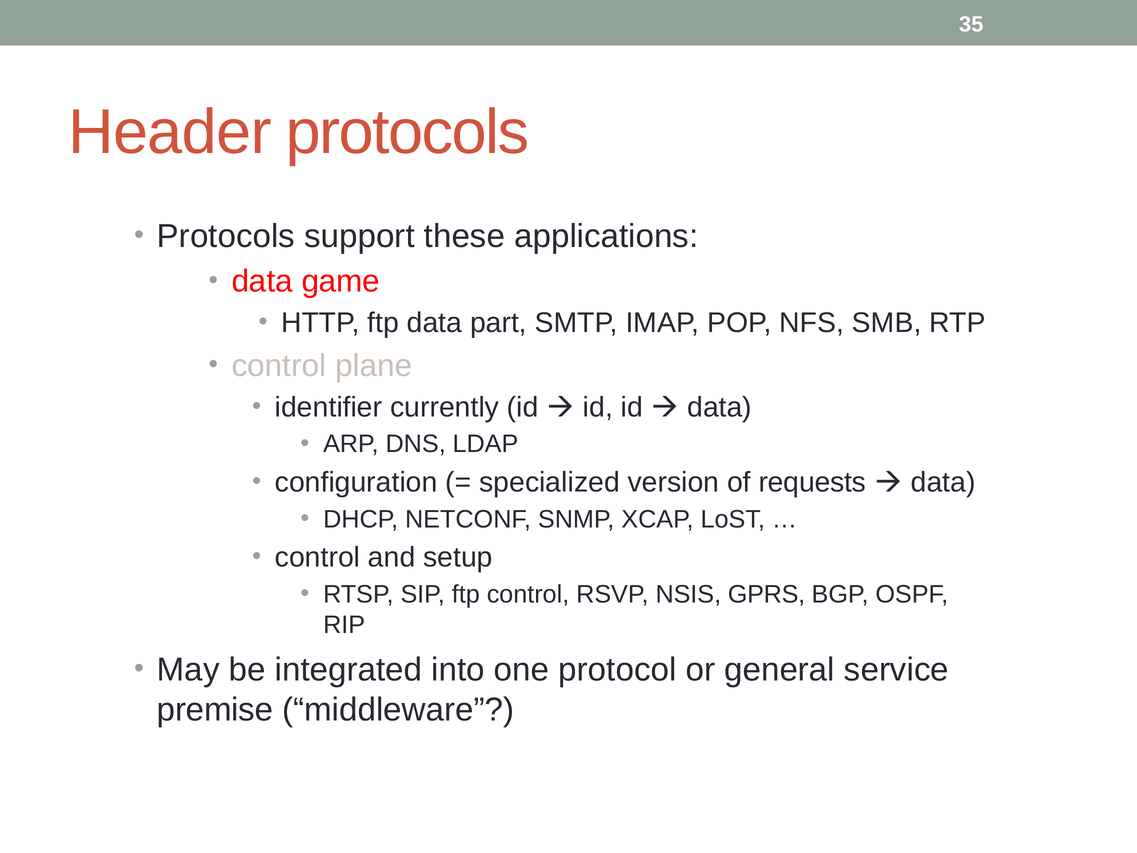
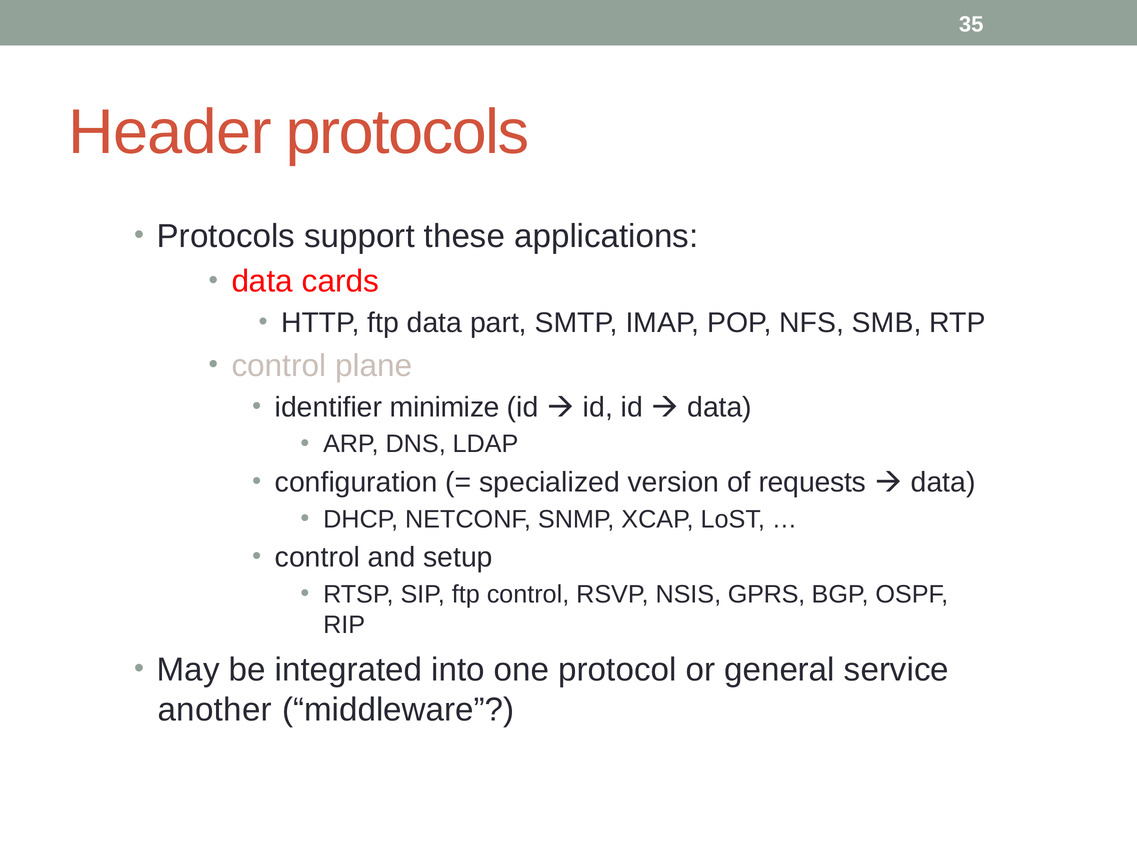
game: game -> cards (340, 281)
currently: currently -> minimize (445, 407)
premise: premise -> another (215, 709)
